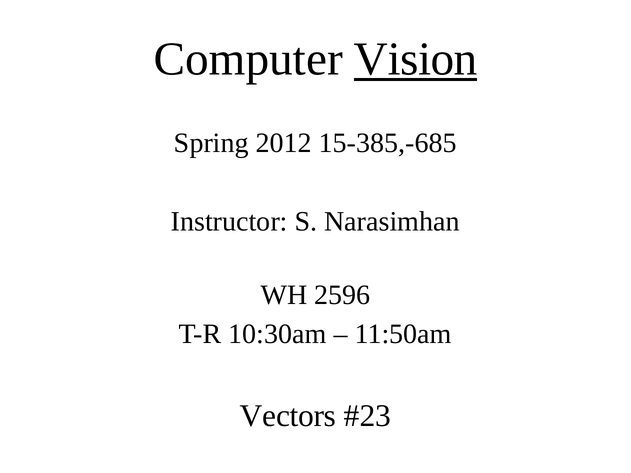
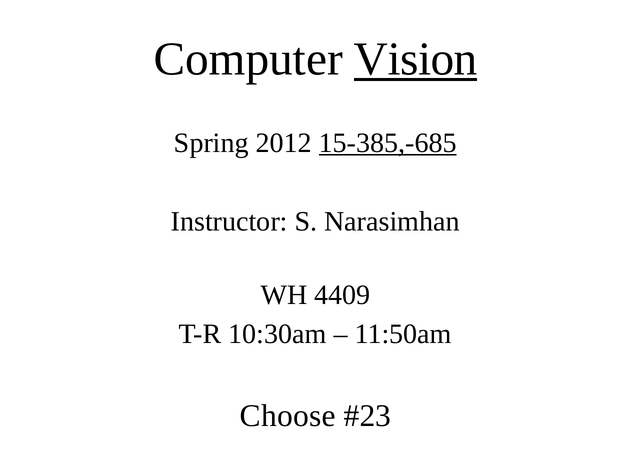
15-385,-685 underline: none -> present (388, 143)
2596: 2596 -> 4409 (342, 295)
Vectors: Vectors -> Choose (288, 416)
